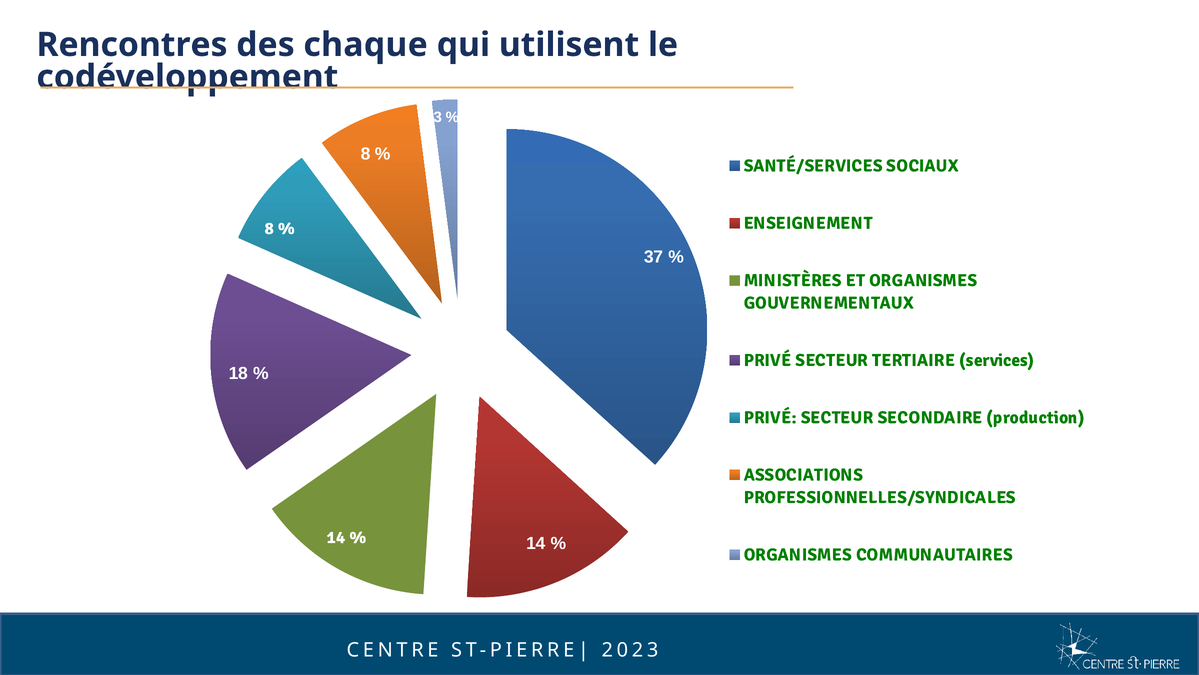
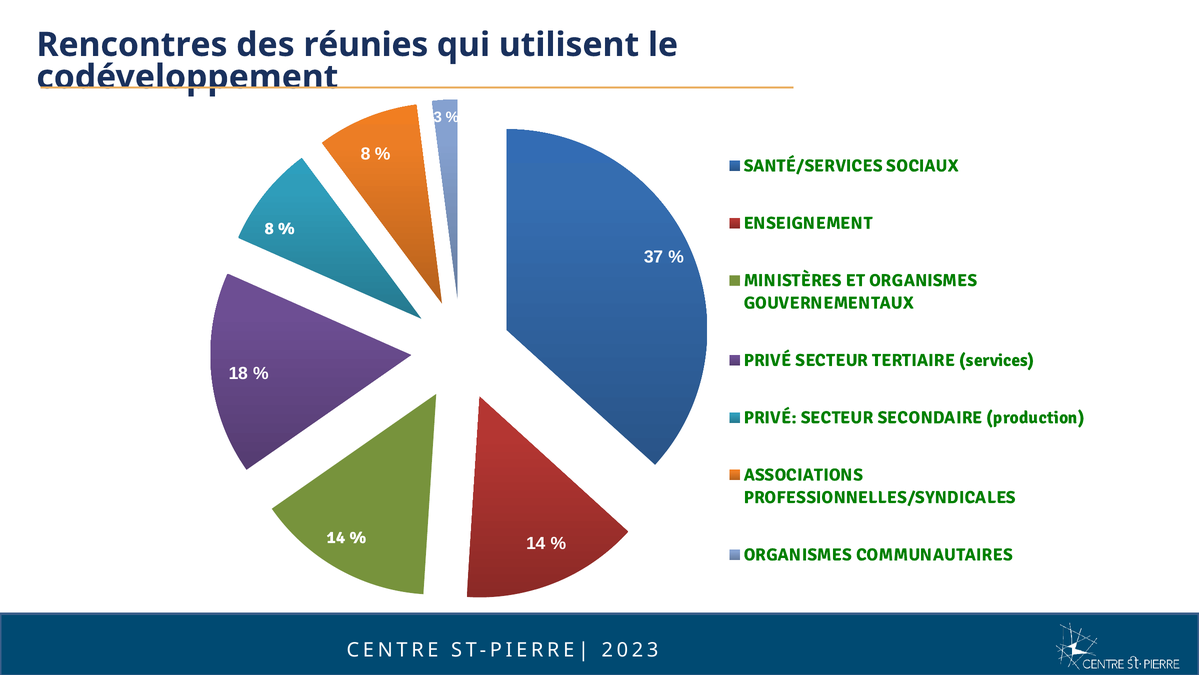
chaque: chaque -> réunies (366, 45)
